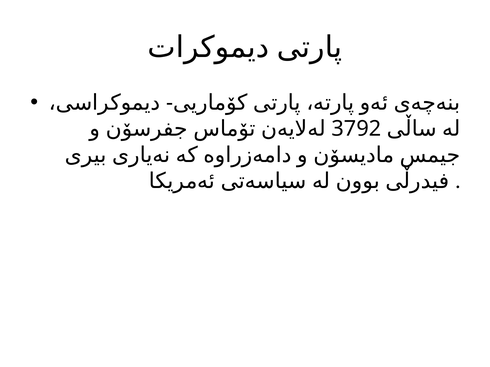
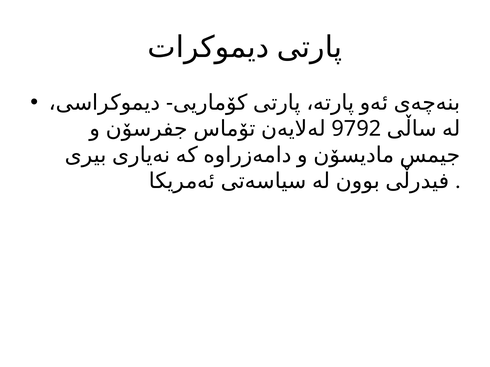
3792: 3792 -> 9792 (356, 129)
